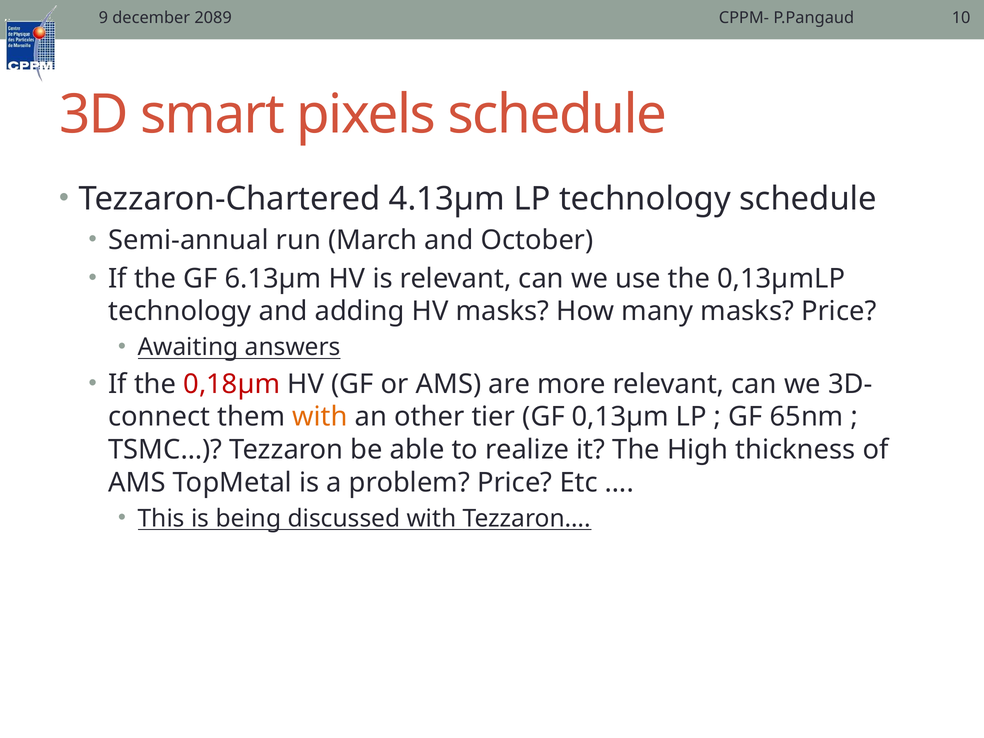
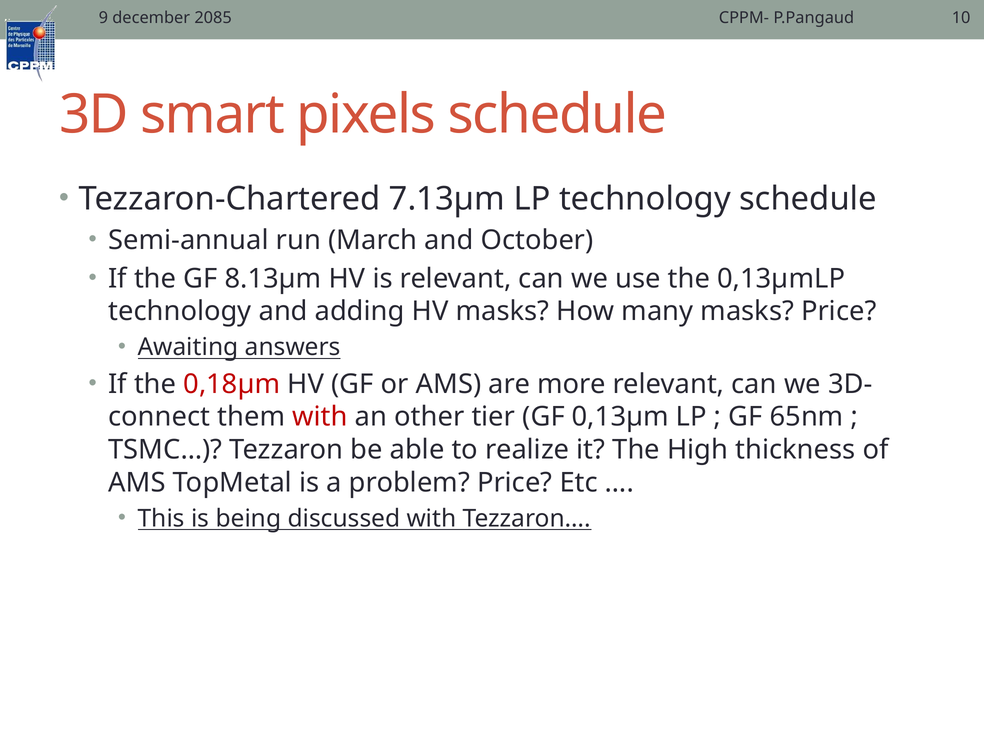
2089: 2089 -> 2085 (213, 18)
4.13µm: 4.13µm -> 7.13µm (447, 199)
6.13µm: 6.13µm -> 8.13µm (273, 279)
with colour: orange -> red (320, 417)
